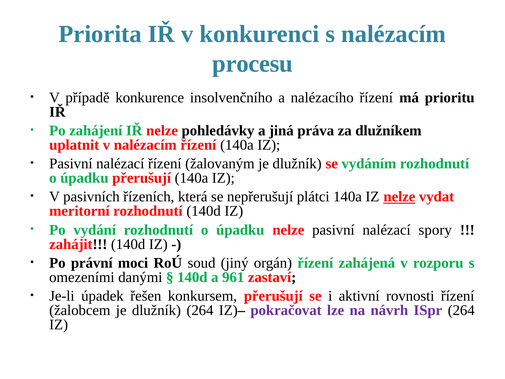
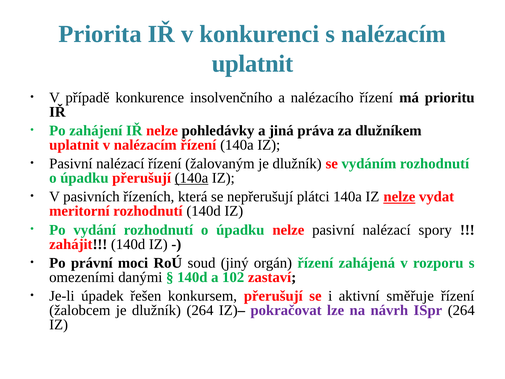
procesu: procesu -> uplatnit (253, 64)
140a underline: none -> present (191, 178)
961: 961 -> 102 (233, 277)
rovnosti: rovnosti -> směřuje (410, 296)
